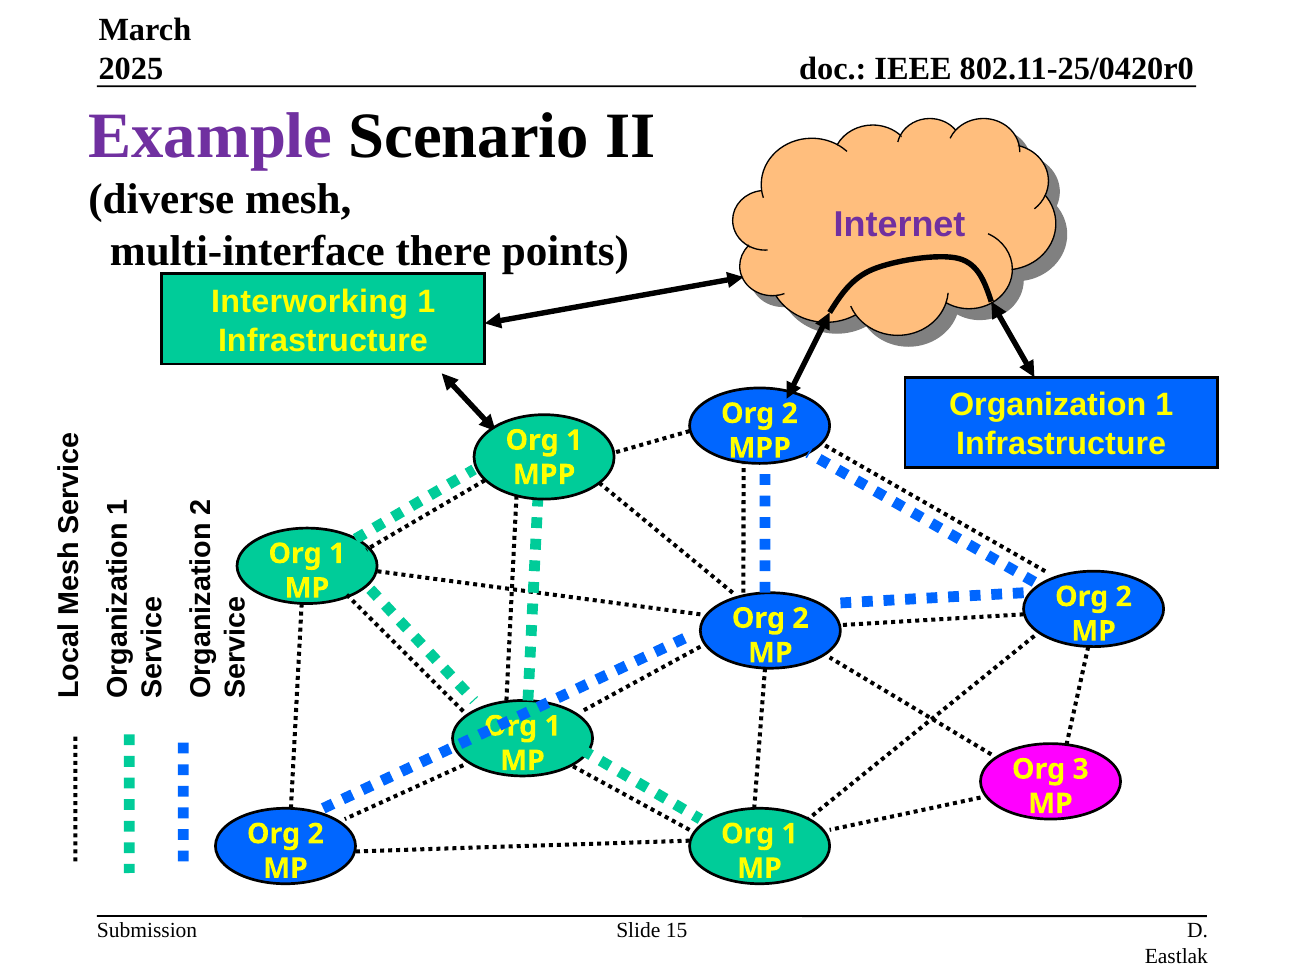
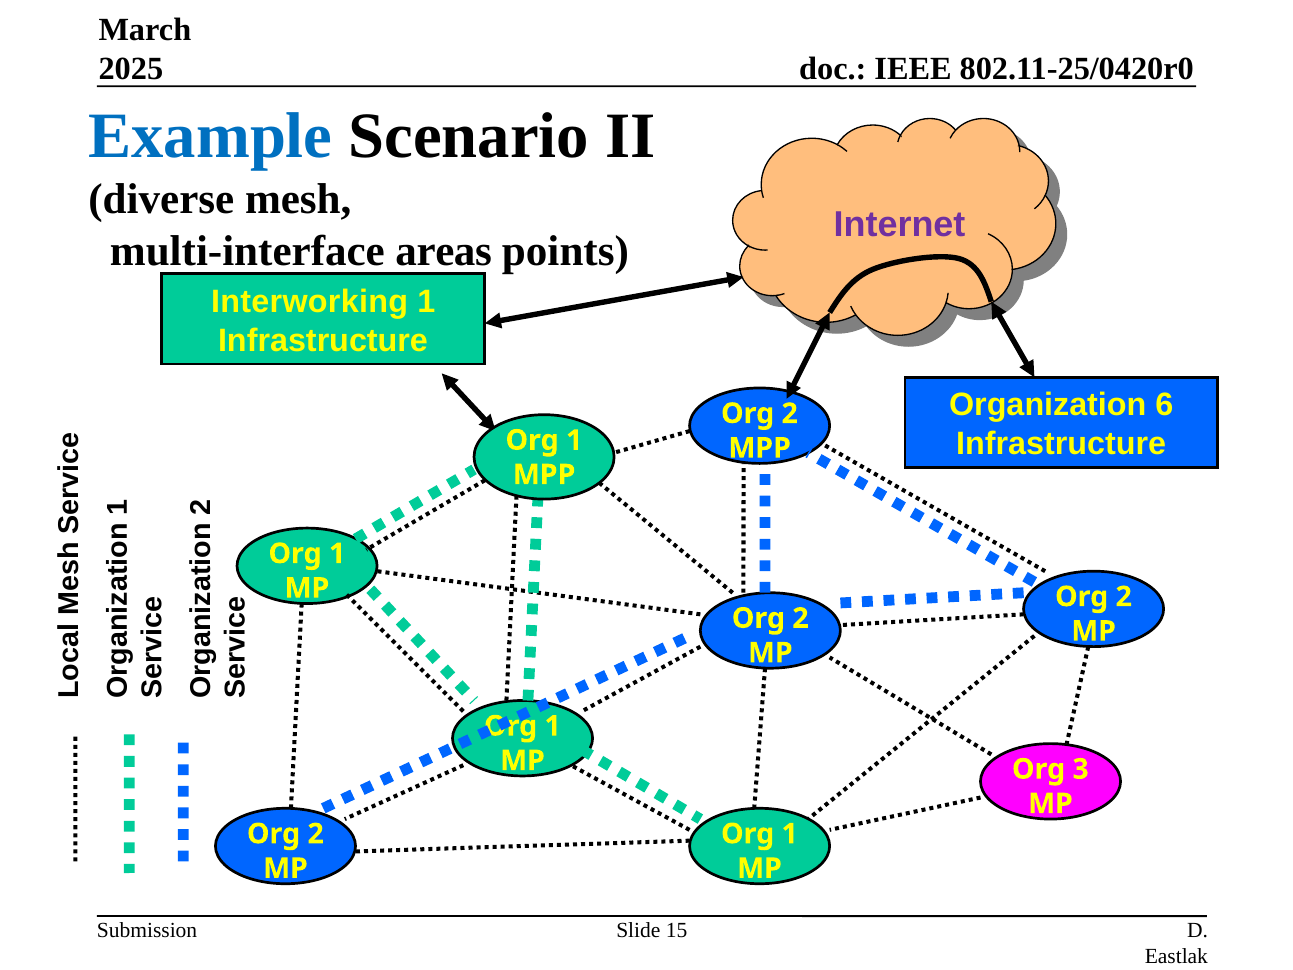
Example colour: purple -> blue (211, 136)
there: there -> areas (444, 251)
Organization 1: 1 -> 6 (1164, 405)
